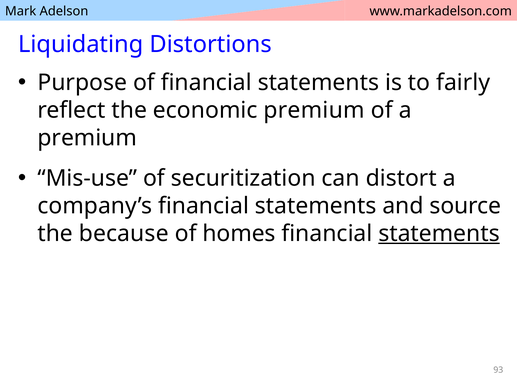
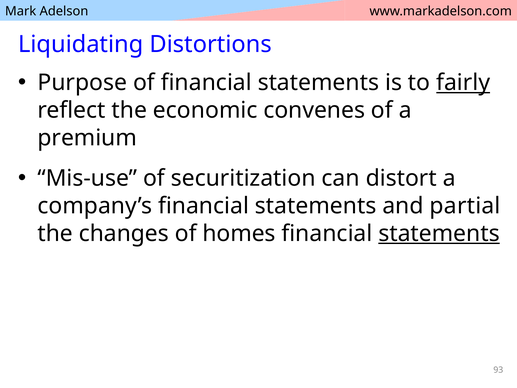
fairly underline: none -> present (463, 83)
economic premium: premium -> convenes (314, 110)
source: source -> partial (465, 206)
because: because -> changes (124, 233)
